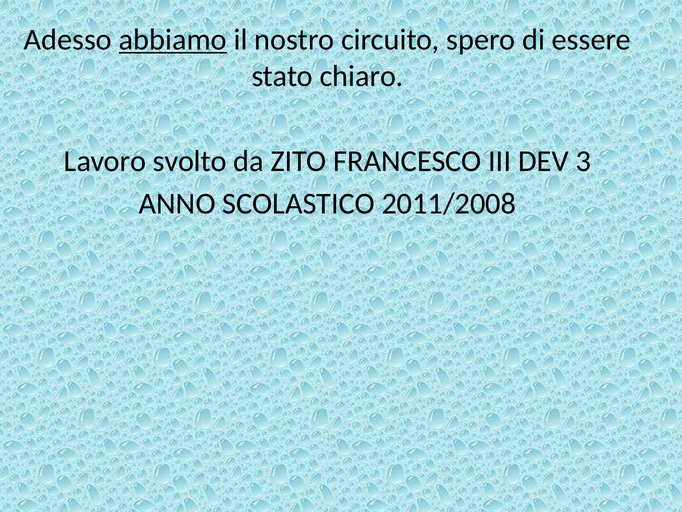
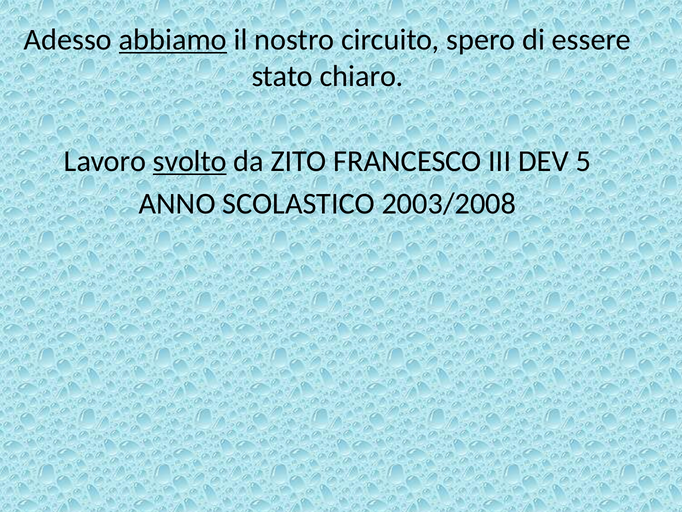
svolto underline: none -> present (190, 161)
3: 3 -> 5 (583, 161)
2011/2008: 2011/2008 -> 2003/2008 (449, 204)
